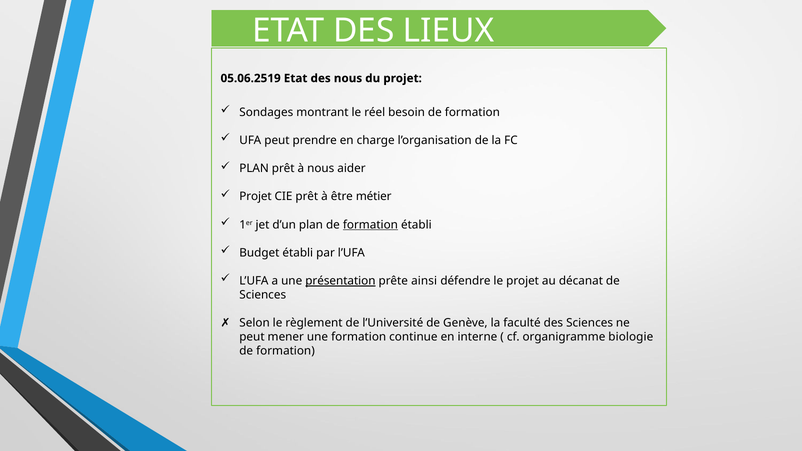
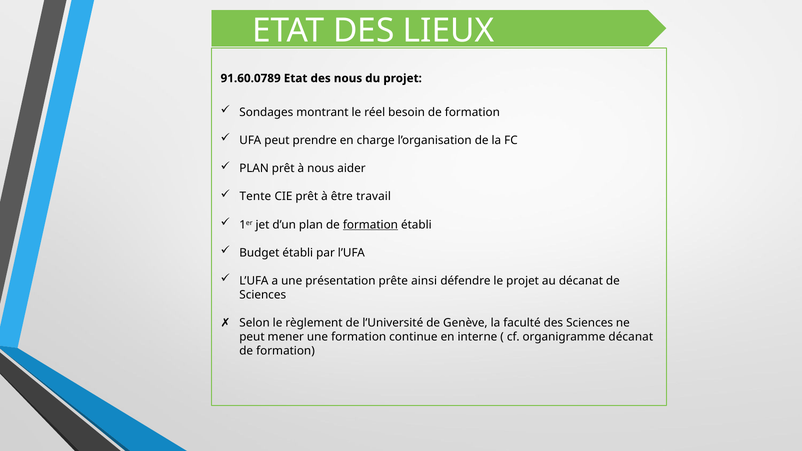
05.06.2519: 05.06.2519 -> 91.60.0789 (251, 78)
Projet: Projet -> Tente (255, 197)
métier: métier -> travail (374, 197)
présentation underline: present -> none (340, 281)
organigramme biologie: biologie -> décanat (631, 337)
